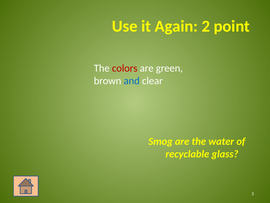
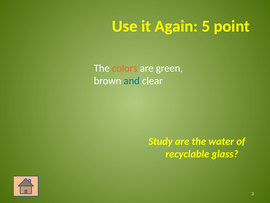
2: 2 -> 5 (206, 26)
colors colour: red -> orange (125, 68)
Smog: Smog -> Study (161, 141)
